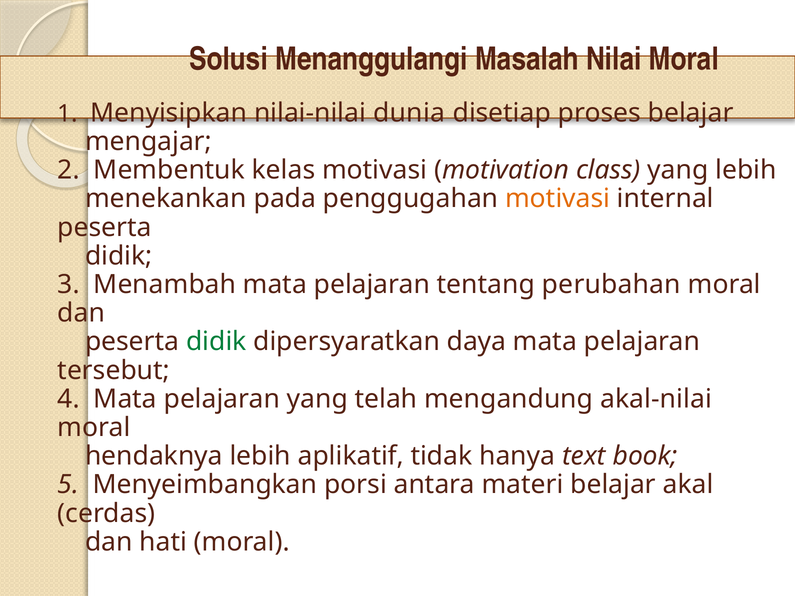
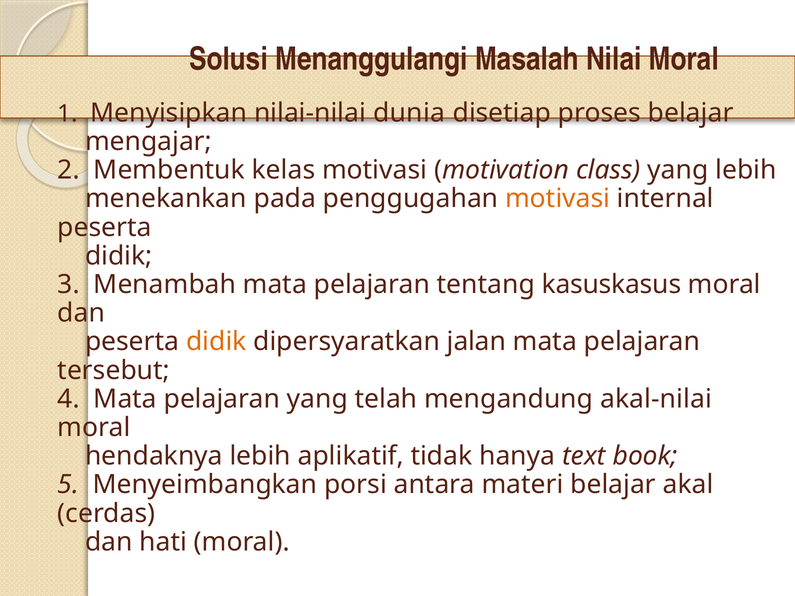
perubahan: perubahan -> kasuskasus (612, 285)
didik colour: green -> orange (216, 342)
daya: daya -> jalan (476, 342)
